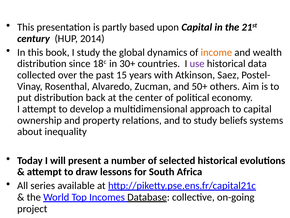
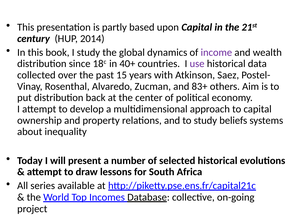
income colour: orange -> purple (216, 52)
30+: 30+ -> 40+ (127, 64)
50+: 50+ -> 83+ (200, 86)
